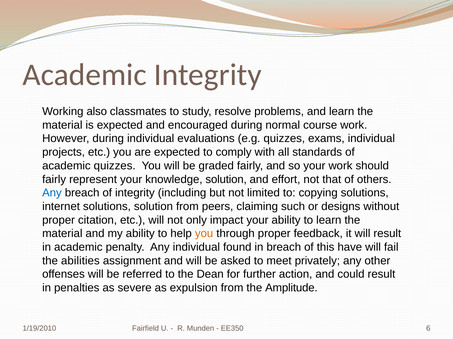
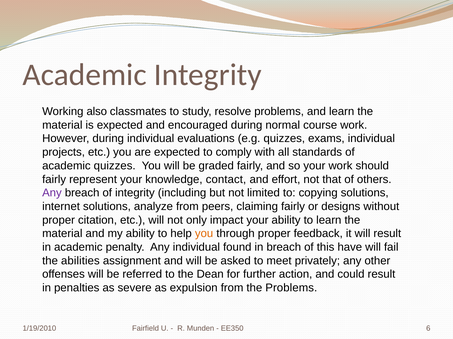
knowledge solution: solution -> contact (226, 180)
Any colour: blue -> purple (52, 193)
solutions solution: solution -> analyze (153, 207)
claiming such: such -> fairly (293, 207)
the Amplitude: Amplitude -> Problems (291, 288)
